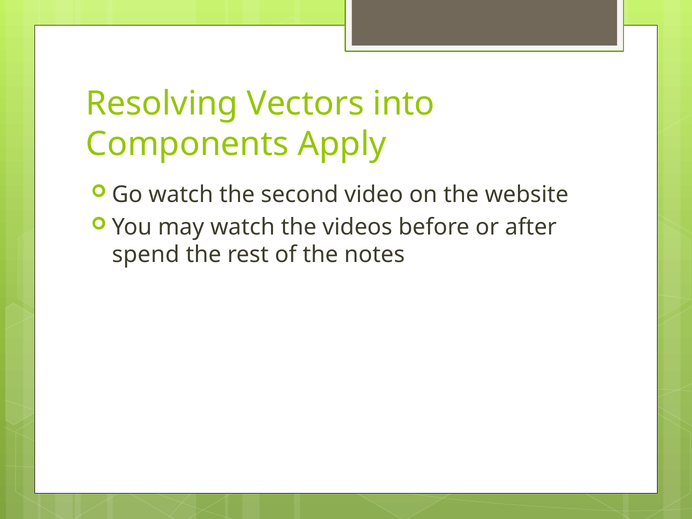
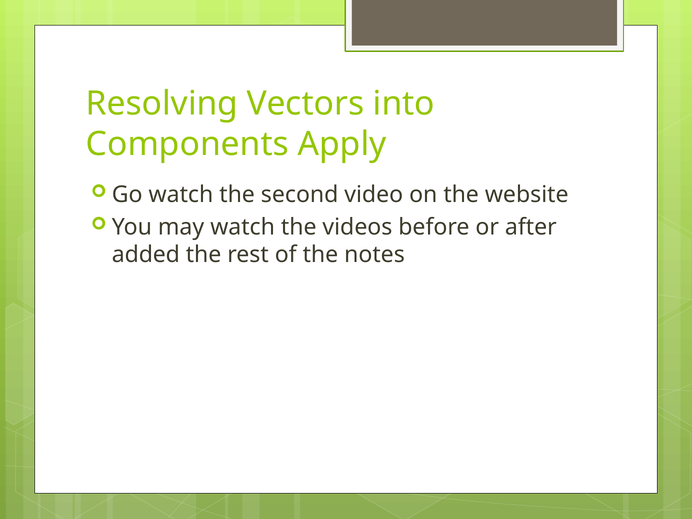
spend: spend -> added (146, 255)
